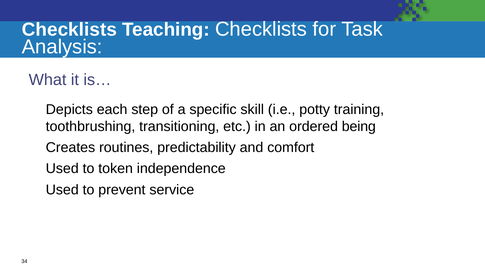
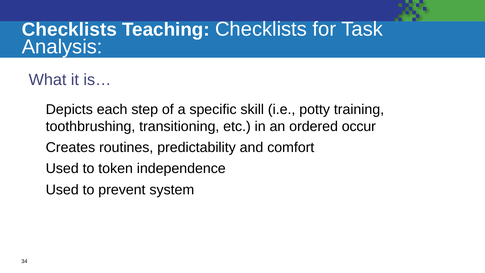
being: being -> occur (359, 126)
service: service -> system (172, 190)
